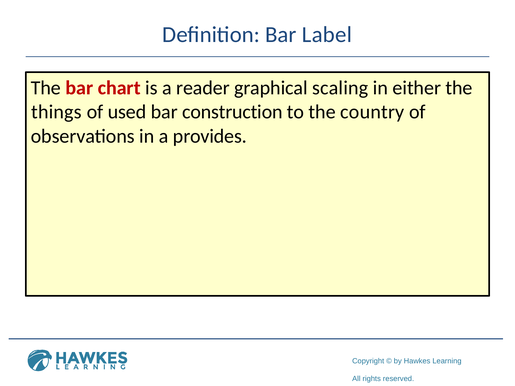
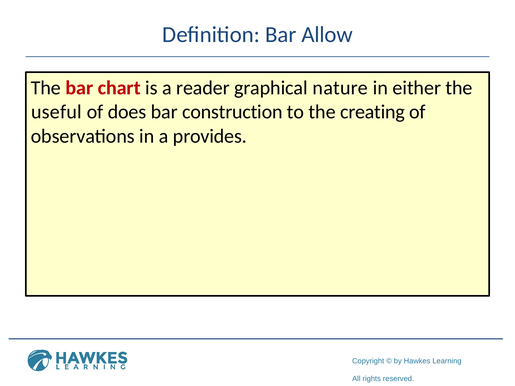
Label: Label -> Allow (327, 35)
scaling: scaling -> nature (340, 88)
things: things -> useful (56, 112)
used: used -> does (127, 112)
country: country -> creating (372, 112)
